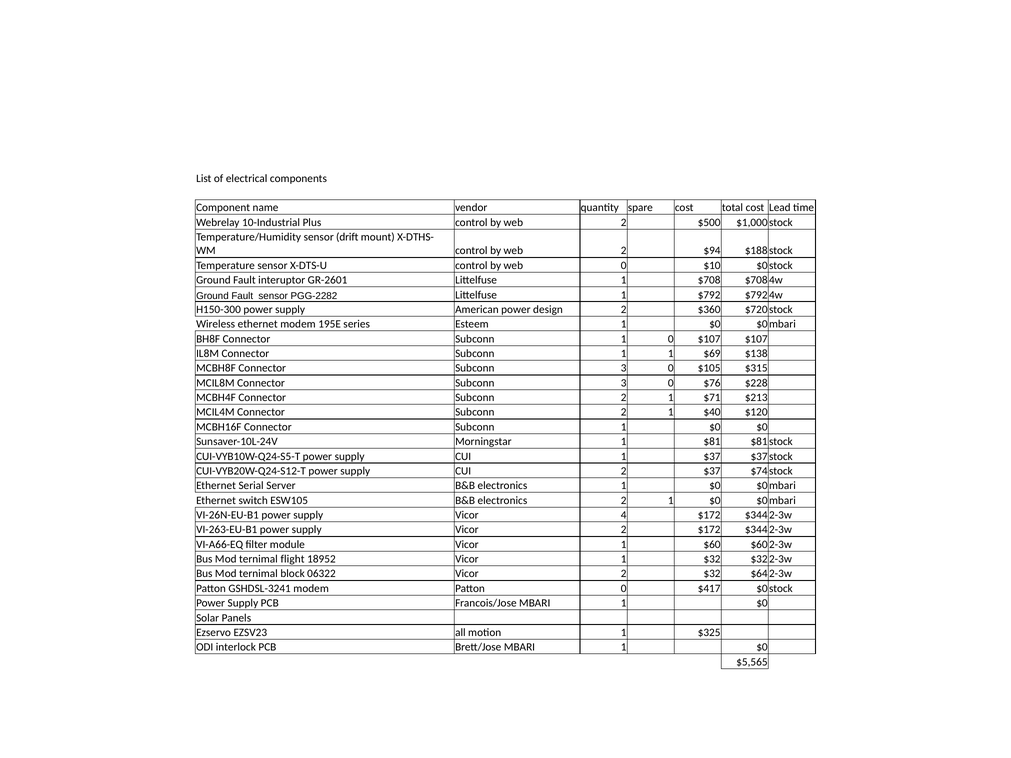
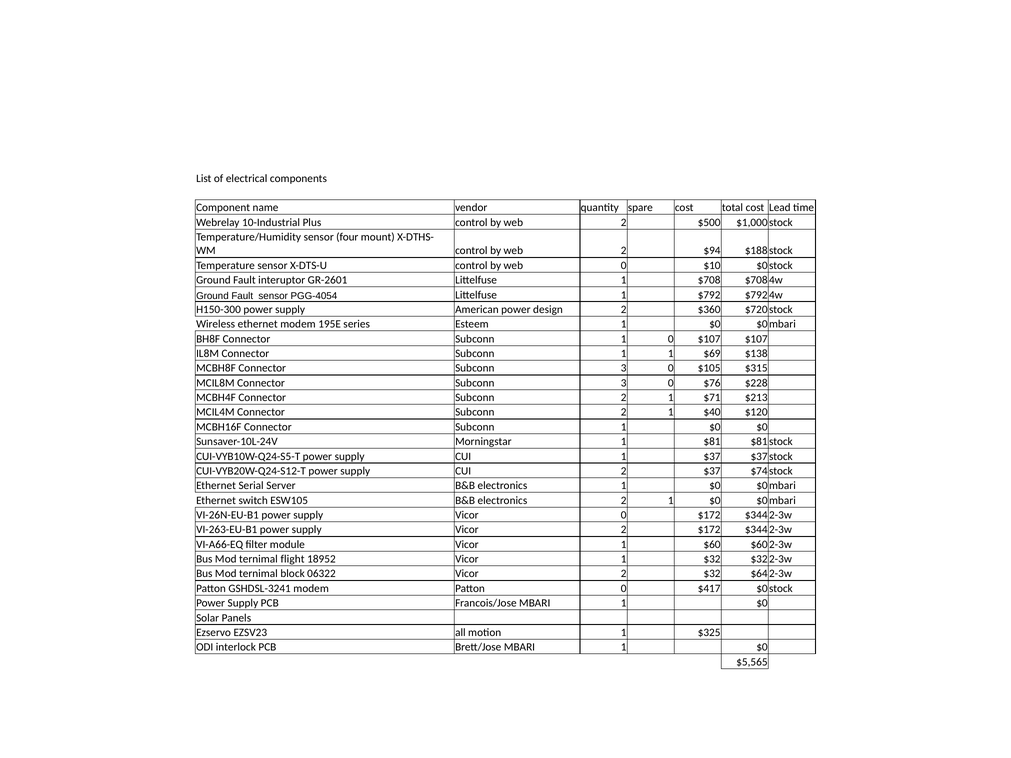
drift: drift -> four (347, 237)
PGG-2282: PGG-2282 -> PGG-4054 (314, 296)
Vicor 4: 4 -> 0 (624, 515)
